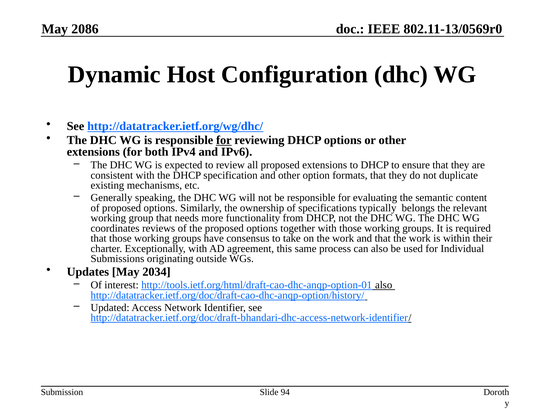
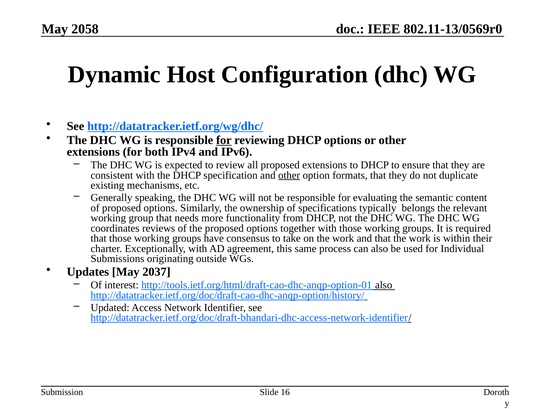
2086: 2086 -> 2058 (85, 29)
other underline: none -> present (289, 175)
2034: 2034 -> 2037 (157, 272)
94: 94 -> 16 (285, 392)
